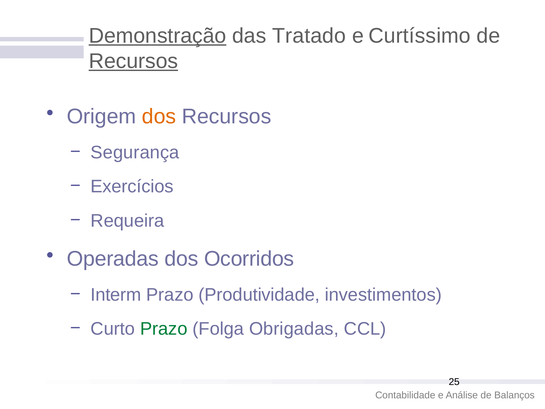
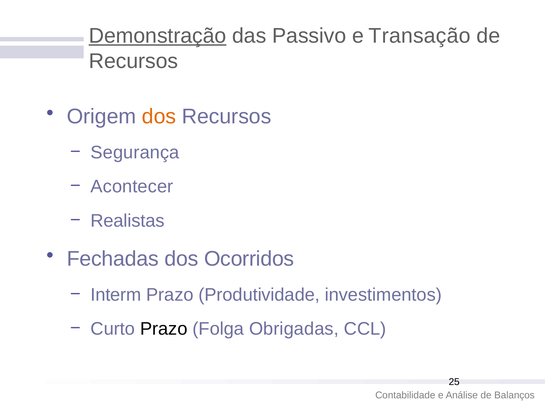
Tratado: Tratado -> Passivo (309, 36)
Curtíssimo: Curtíssimo -> Transação (420, 36)
Recursos underline: present -> none (133, 61)
Exercícios: Exercícios -> Acontecer (132, 186)
Requeira: Requeira -> Realistas (128, 221)
Operadas: Operadas -> Fechadas (113, 259)
Prazo colour: green -> black (164, 329)
